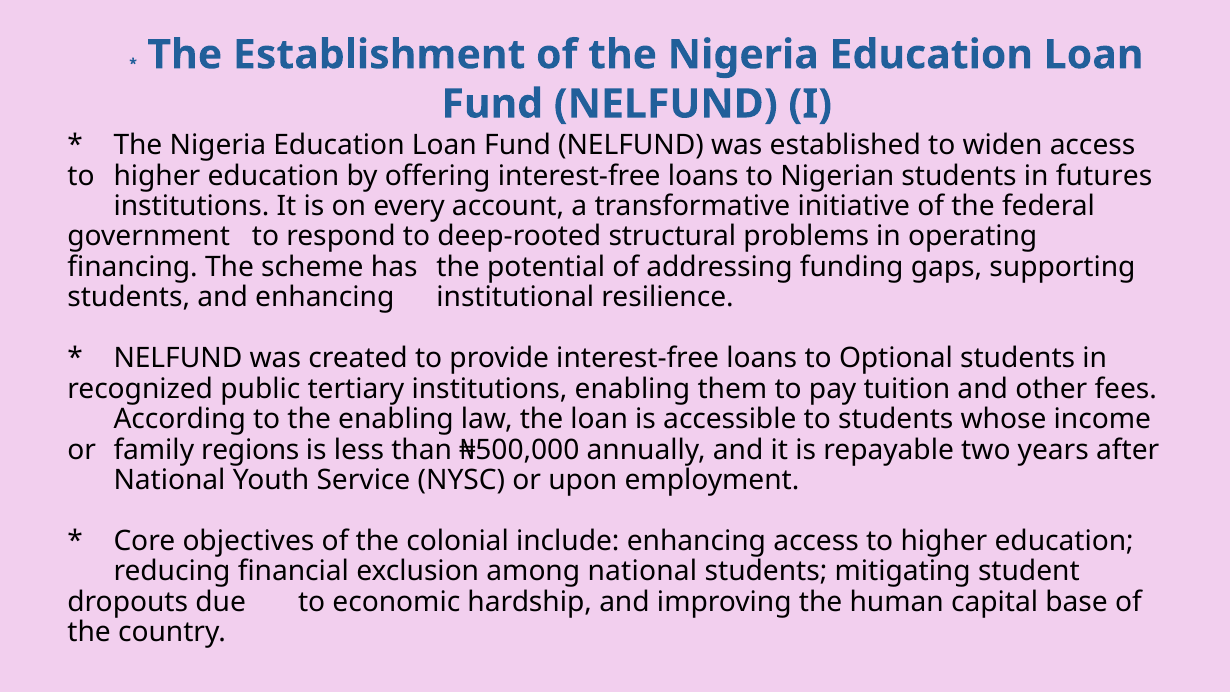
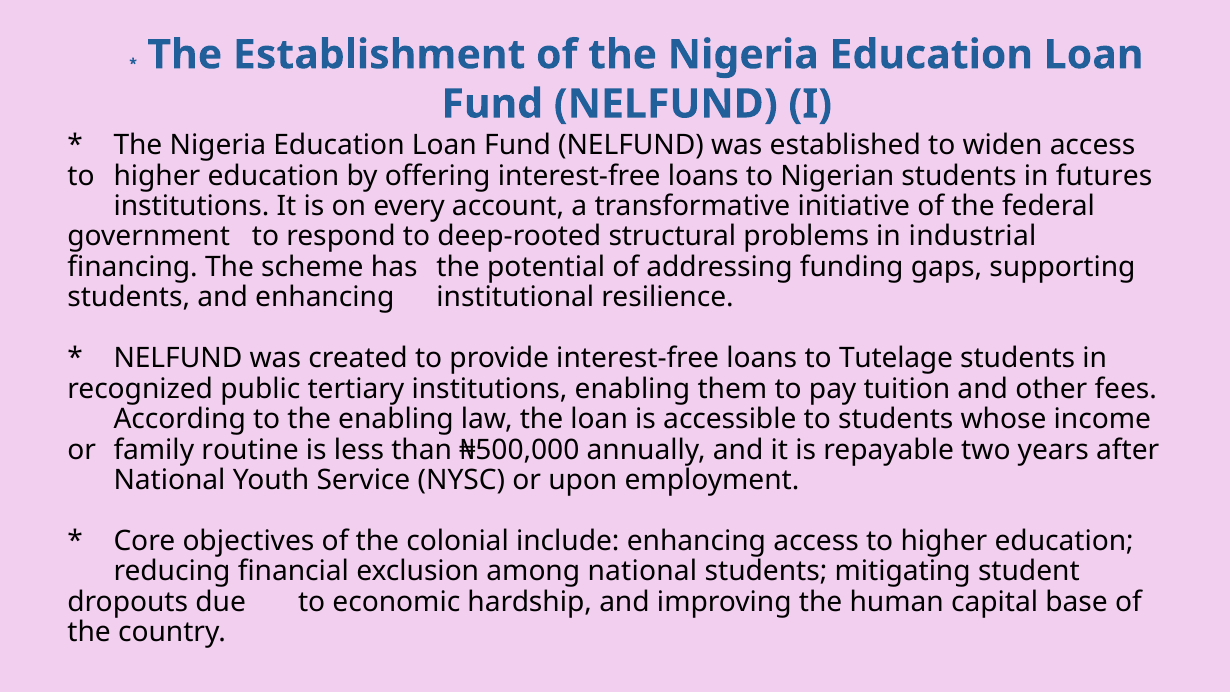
operating: operating -> industrial (973, 237)
Optional: Optional -> Tutelage (896, 358)
regions: regions -> routine (250, 450)
